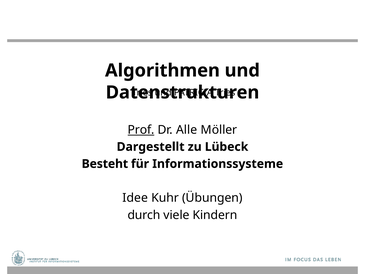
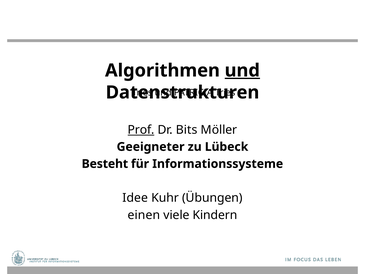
und underline: none -> present (242, 70)
Alle: Alle -> Bits (187, 130)
Dargestellt: Dargestellt -> Geeigneter (151, 147)
durch: durch -> einen (144, 215)
